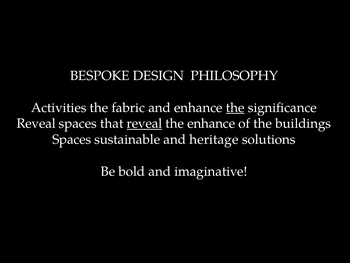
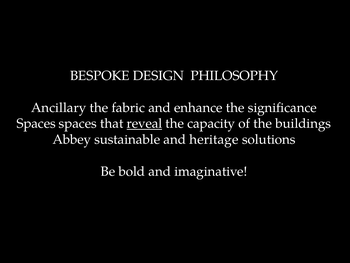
Activities: Activities -> Ancillary (59, 107)
the underline: present -> none (235, 107)
Reveal: Reveal -> Spaces (36, 123)
the enhance: enhance -> capacity (211, 123)
Spaces: Spaces -> Abbey (72, 139)
